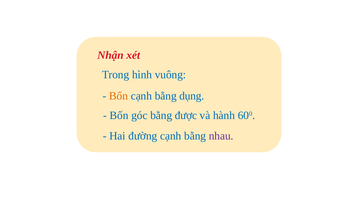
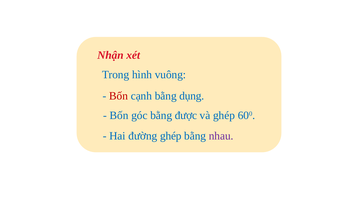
Bốn colour: orange -> red (119, 96)
và hành: hành -> ghép (224, 116)
đường cạnh: cạnh -> ghép (171, 136)
